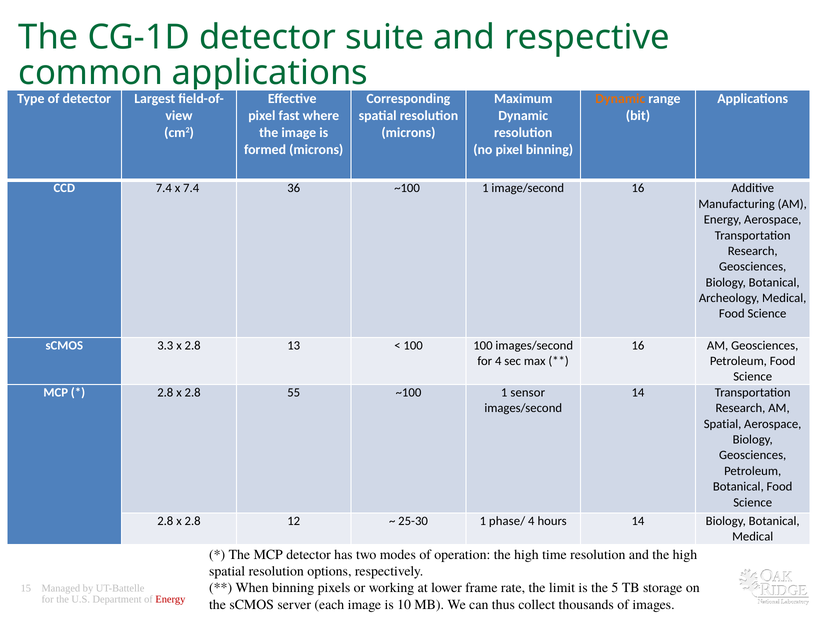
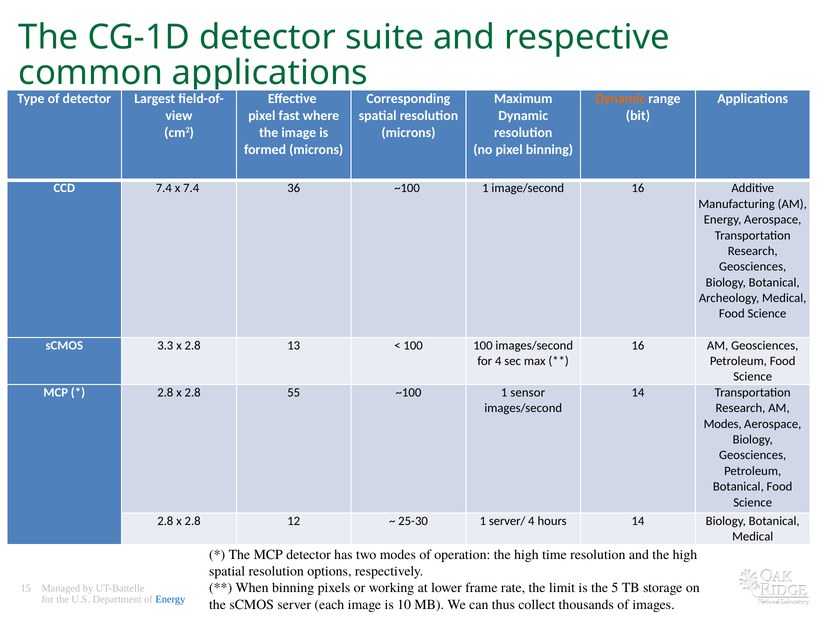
Spatial: Spatial -> Modes (723, 423)
phase/: phase/ -> server/ (507, 520)
Energy colour: red -> blue (170, 599)
